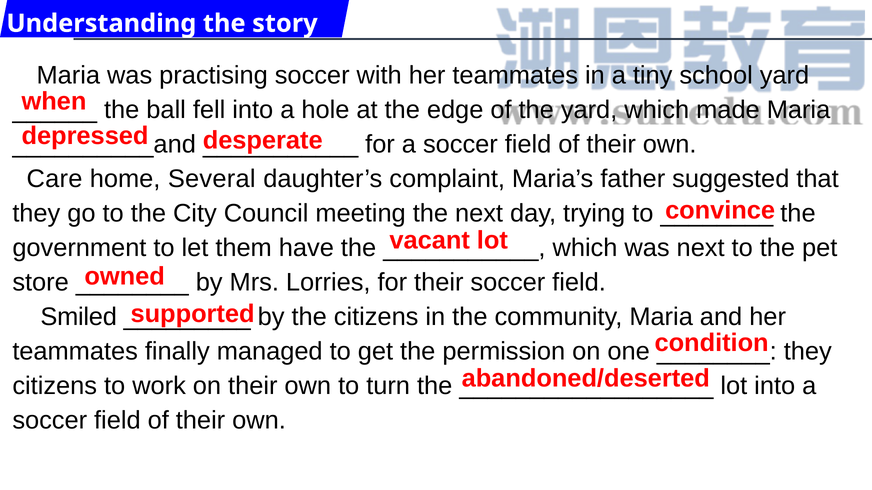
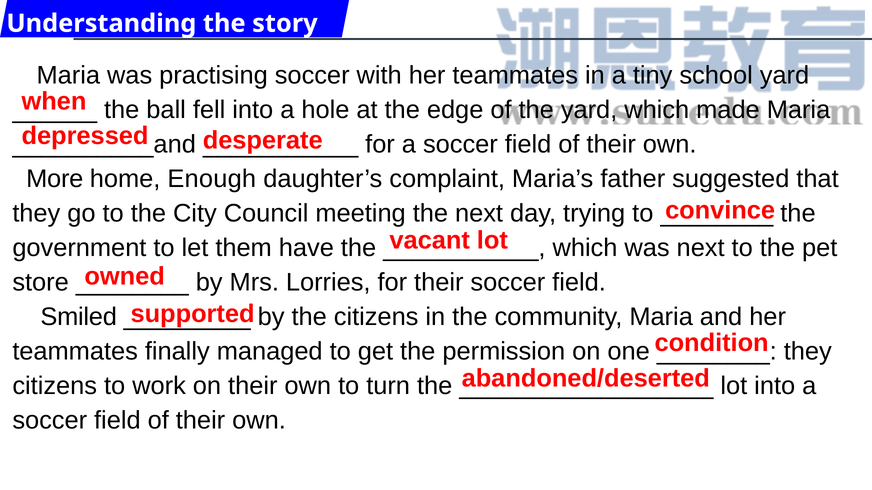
Care: Care -> More (55, 179)
Several: Several -> Enough (212, 179)
